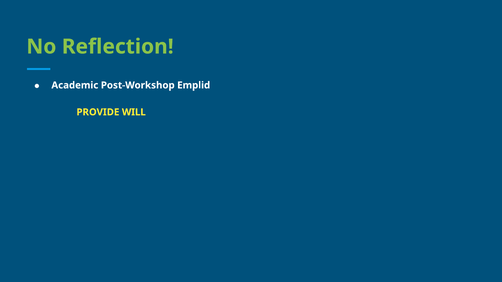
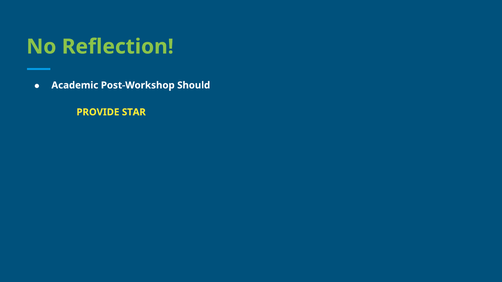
Emplid: Emplid -> Should (194, 85)
WILL: WILL -> STAR (134, 112)
